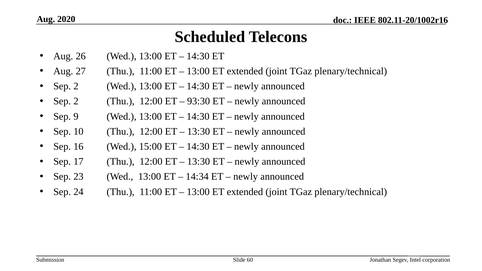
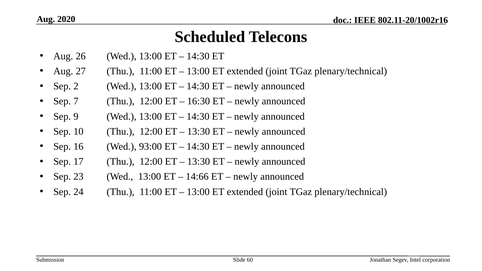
2: 2 -> 7 (76, 101)
93:30: 93:30 -> 16:30 (199, 101)
15:00: 15:00 -> 93:00 (150, 147)
14:34: 14:34 -> 14:66 (197, 177)
